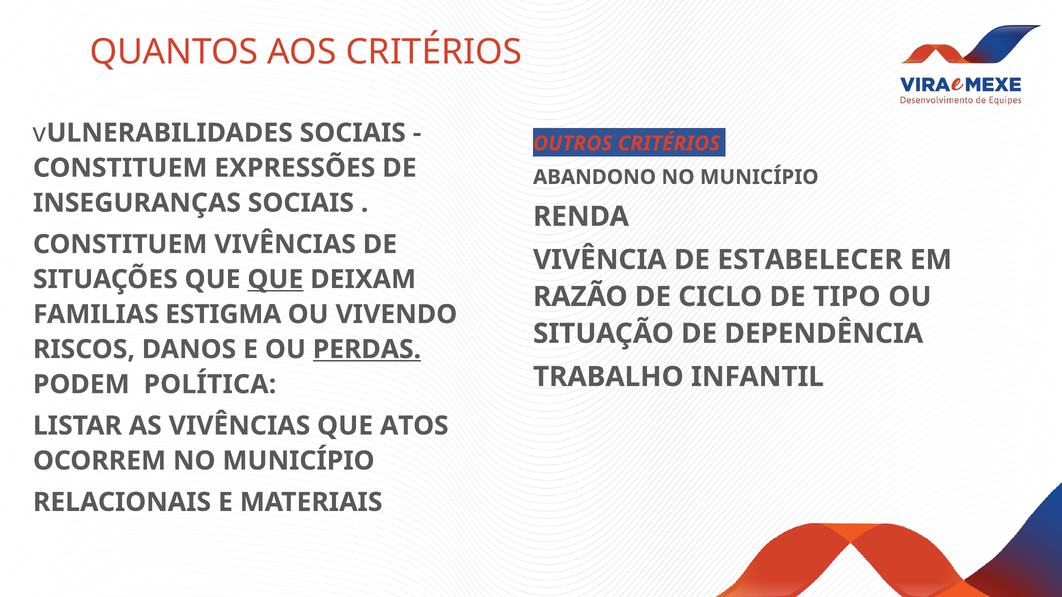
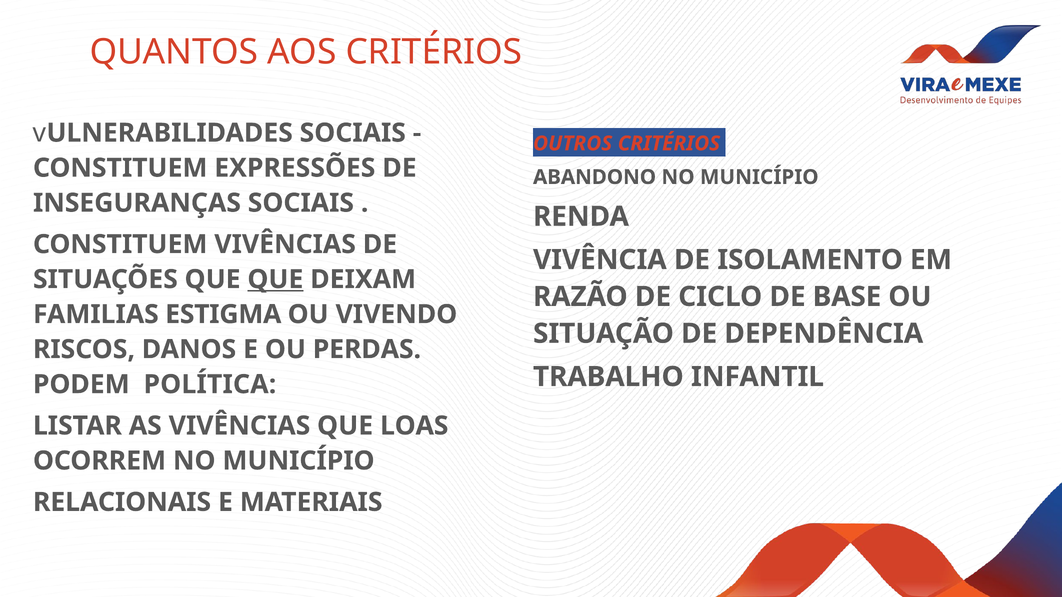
ESTABELECER: ESTABELECER -> ISOLAMENTO (810, 260)
TIPO: TIPO -> BASE (847, 297)
PERDAS underline: present -> none (367, 350)
ATOS: ATOS -> LOAS (414, 426)
